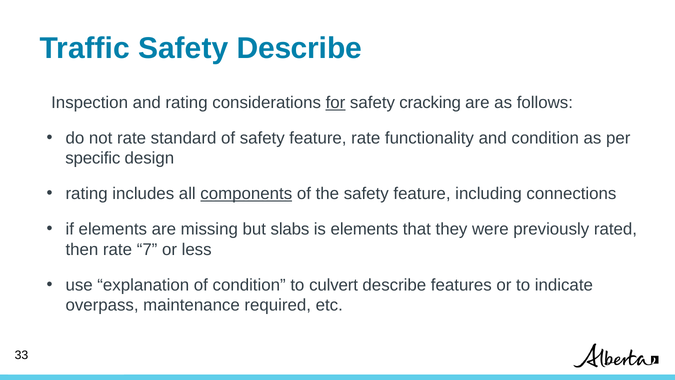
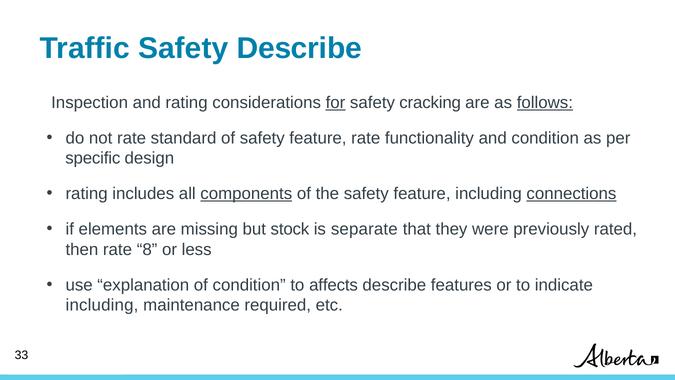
follows underline: none -> present (545, 102)
connections underline: none -> present (571, 194)
slabs: slabs -> stock (290, 229)
is elements: elements -> separate (364, 229)
7: 7 -> 8 (147, 249)
culvert: culvert -> affects (334, 285)
overpass: overpass -> including (102, 305)
